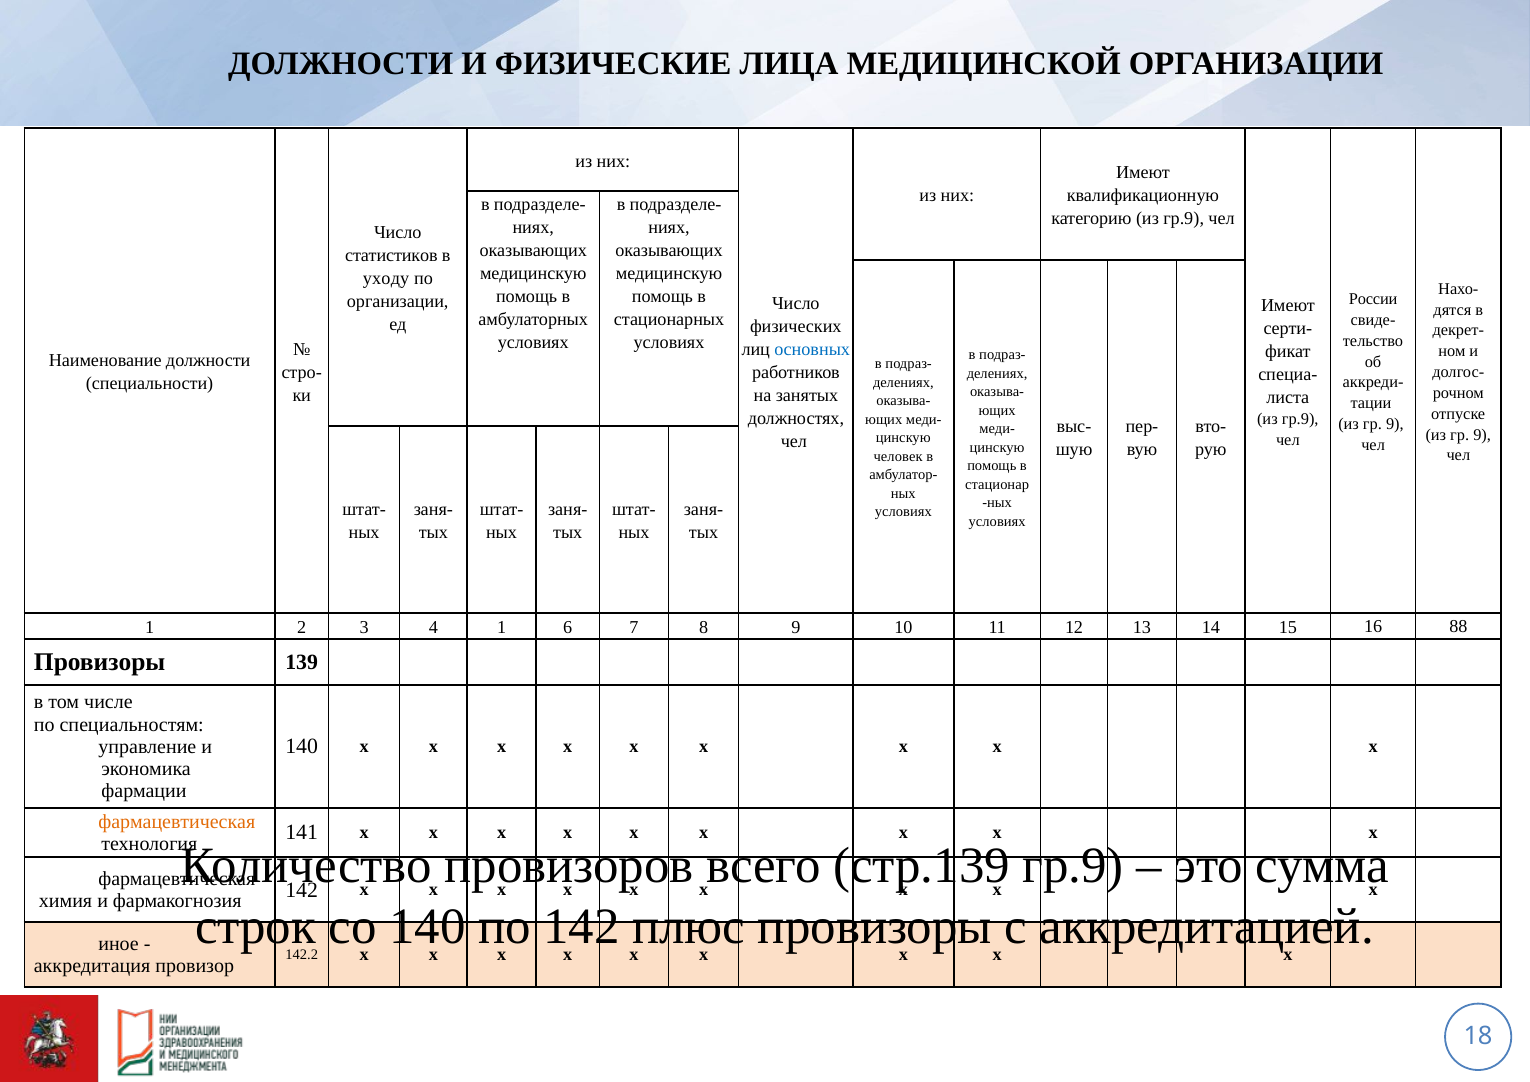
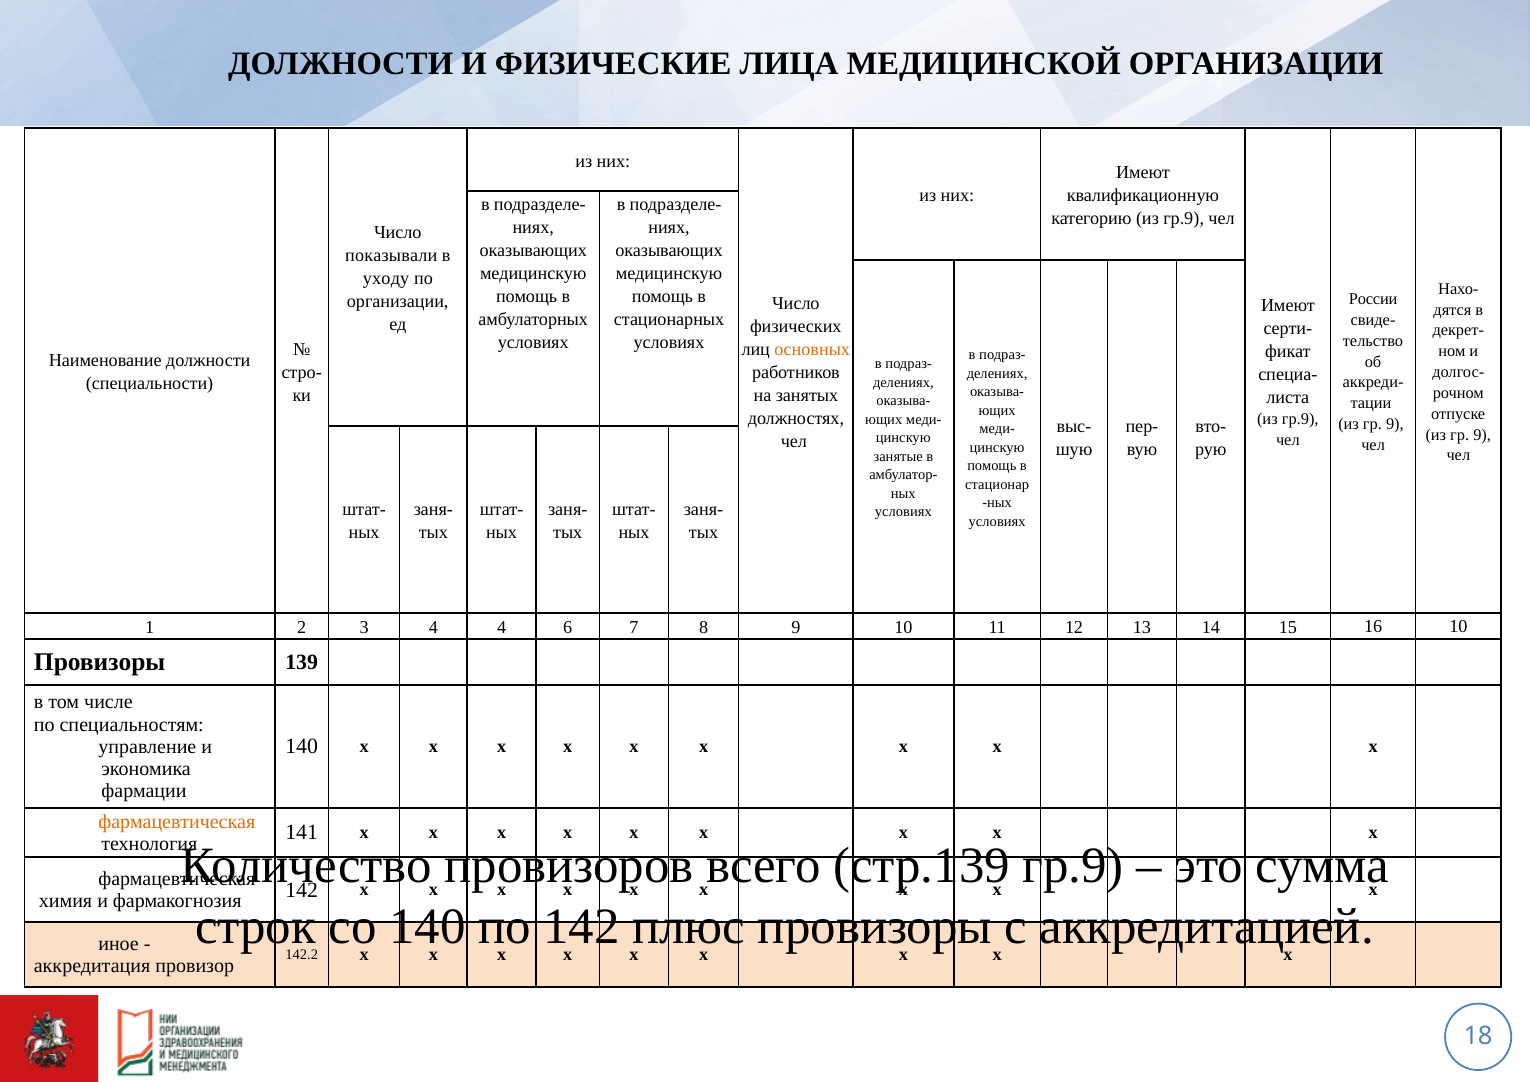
статистиков: статистиков -> показывали (391, 255)
основных colour: blue -> orange (812, 349)
человек: человек -> занятые (898, 456)
4 1: 1 -> 4 (502, 628)
16 88: 88 -> 10 (1458, 626)
